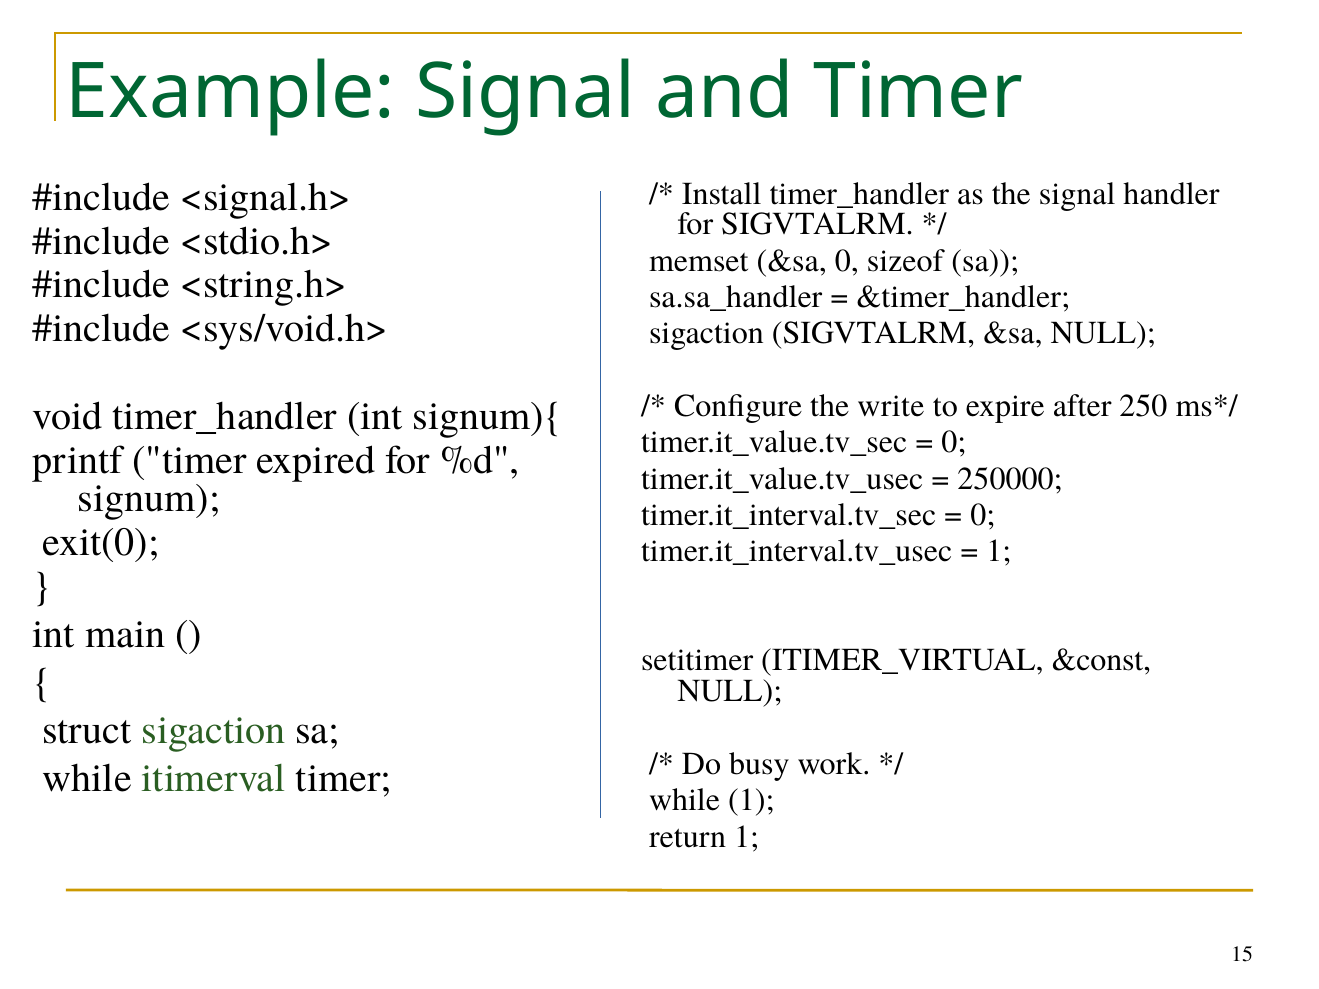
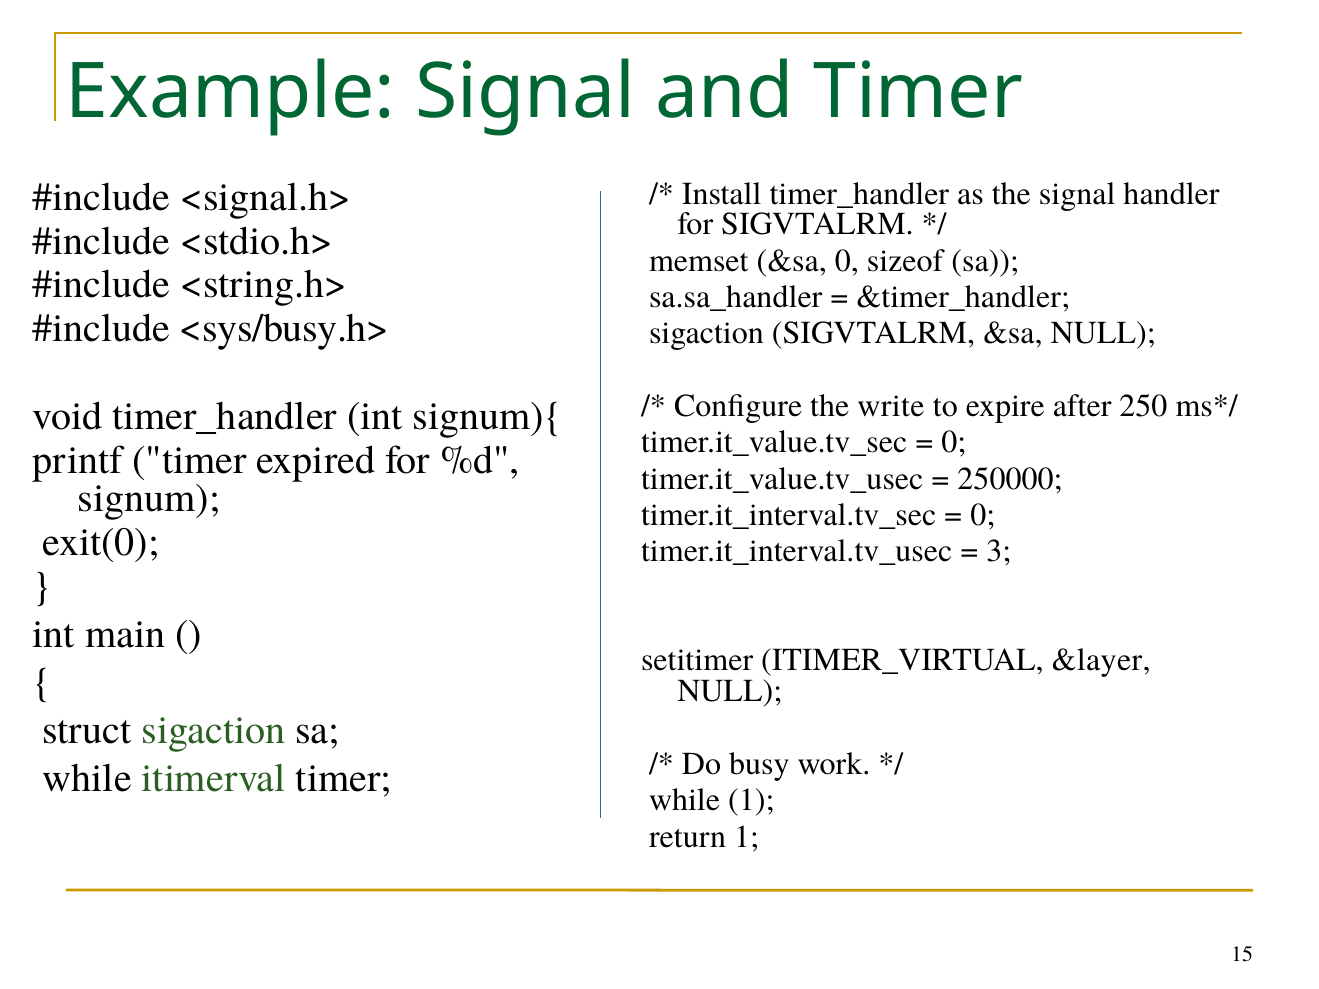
<sys/void.h>: <sys/void.h> -> <sys/busy.h> (285, 329)
1: 1 -> 3 (999, 552)
&const: &const -> &layer (1101, 661)
